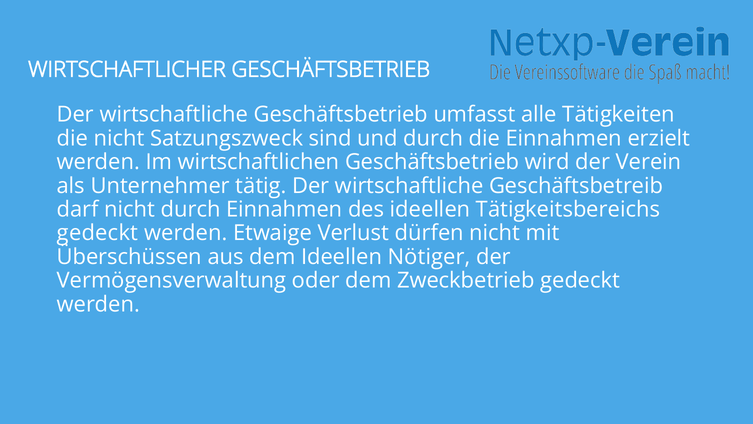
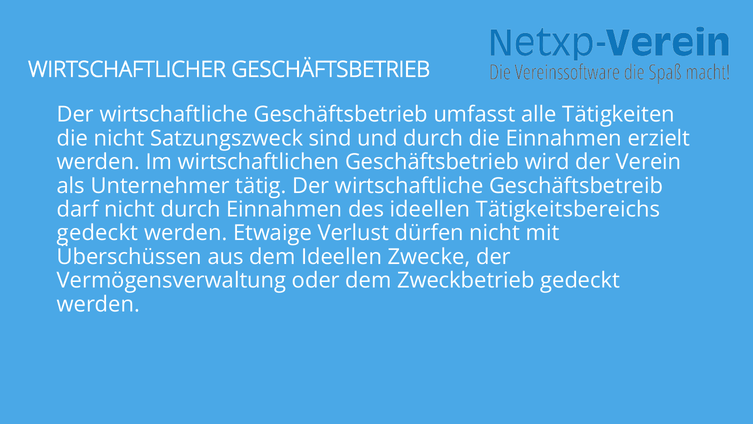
Nötiger: Nötiger -> Zwecke (429, 257)
